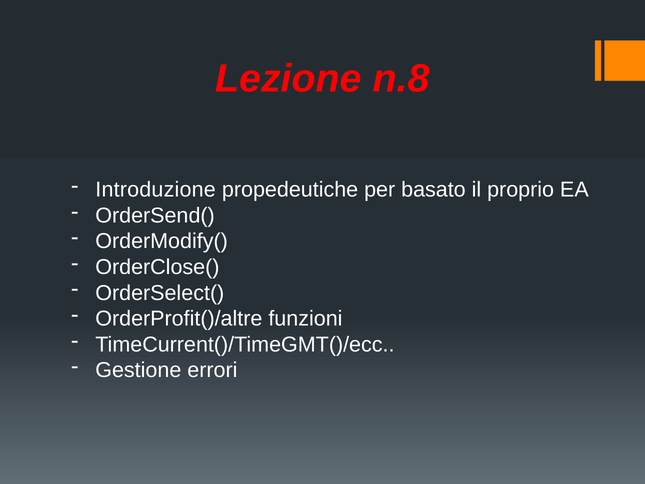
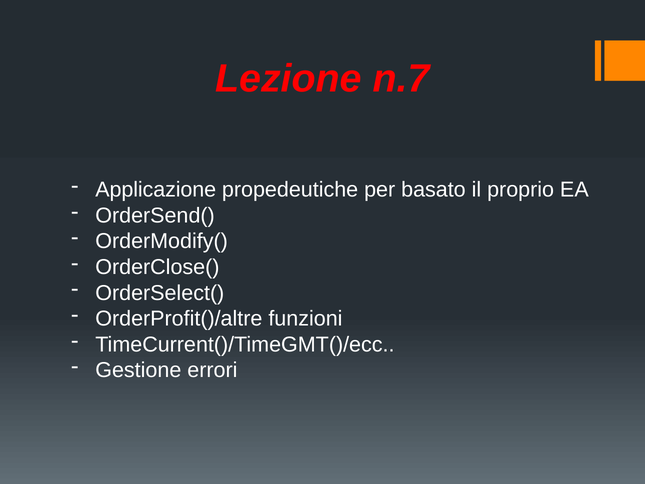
n.8: n.8 -> n.7 (401, 79)
Introduzione: Introduzione -> Applicazione (156, 190)
